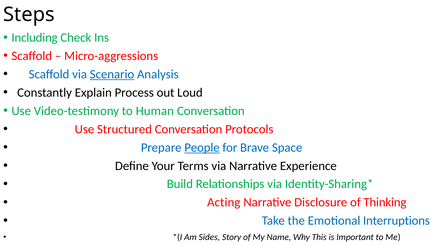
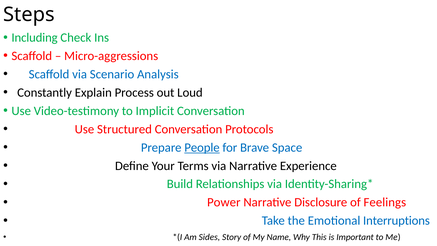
Scenario underline: present -> none (112, 74)
Human: Human -> Implicit (155, 111)
Acting: Acting -> Power (224, 202)
Thinking: Thinking -> Feelings (385, 202)
